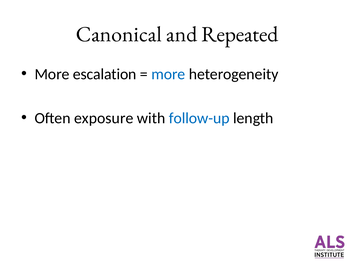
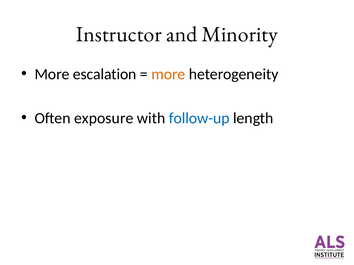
Canonical: Canonical -> Instructor (119, 34)
Repeated: Repeated -> Minority (240, 34)
more colour: blue -> orange (168, 74)
